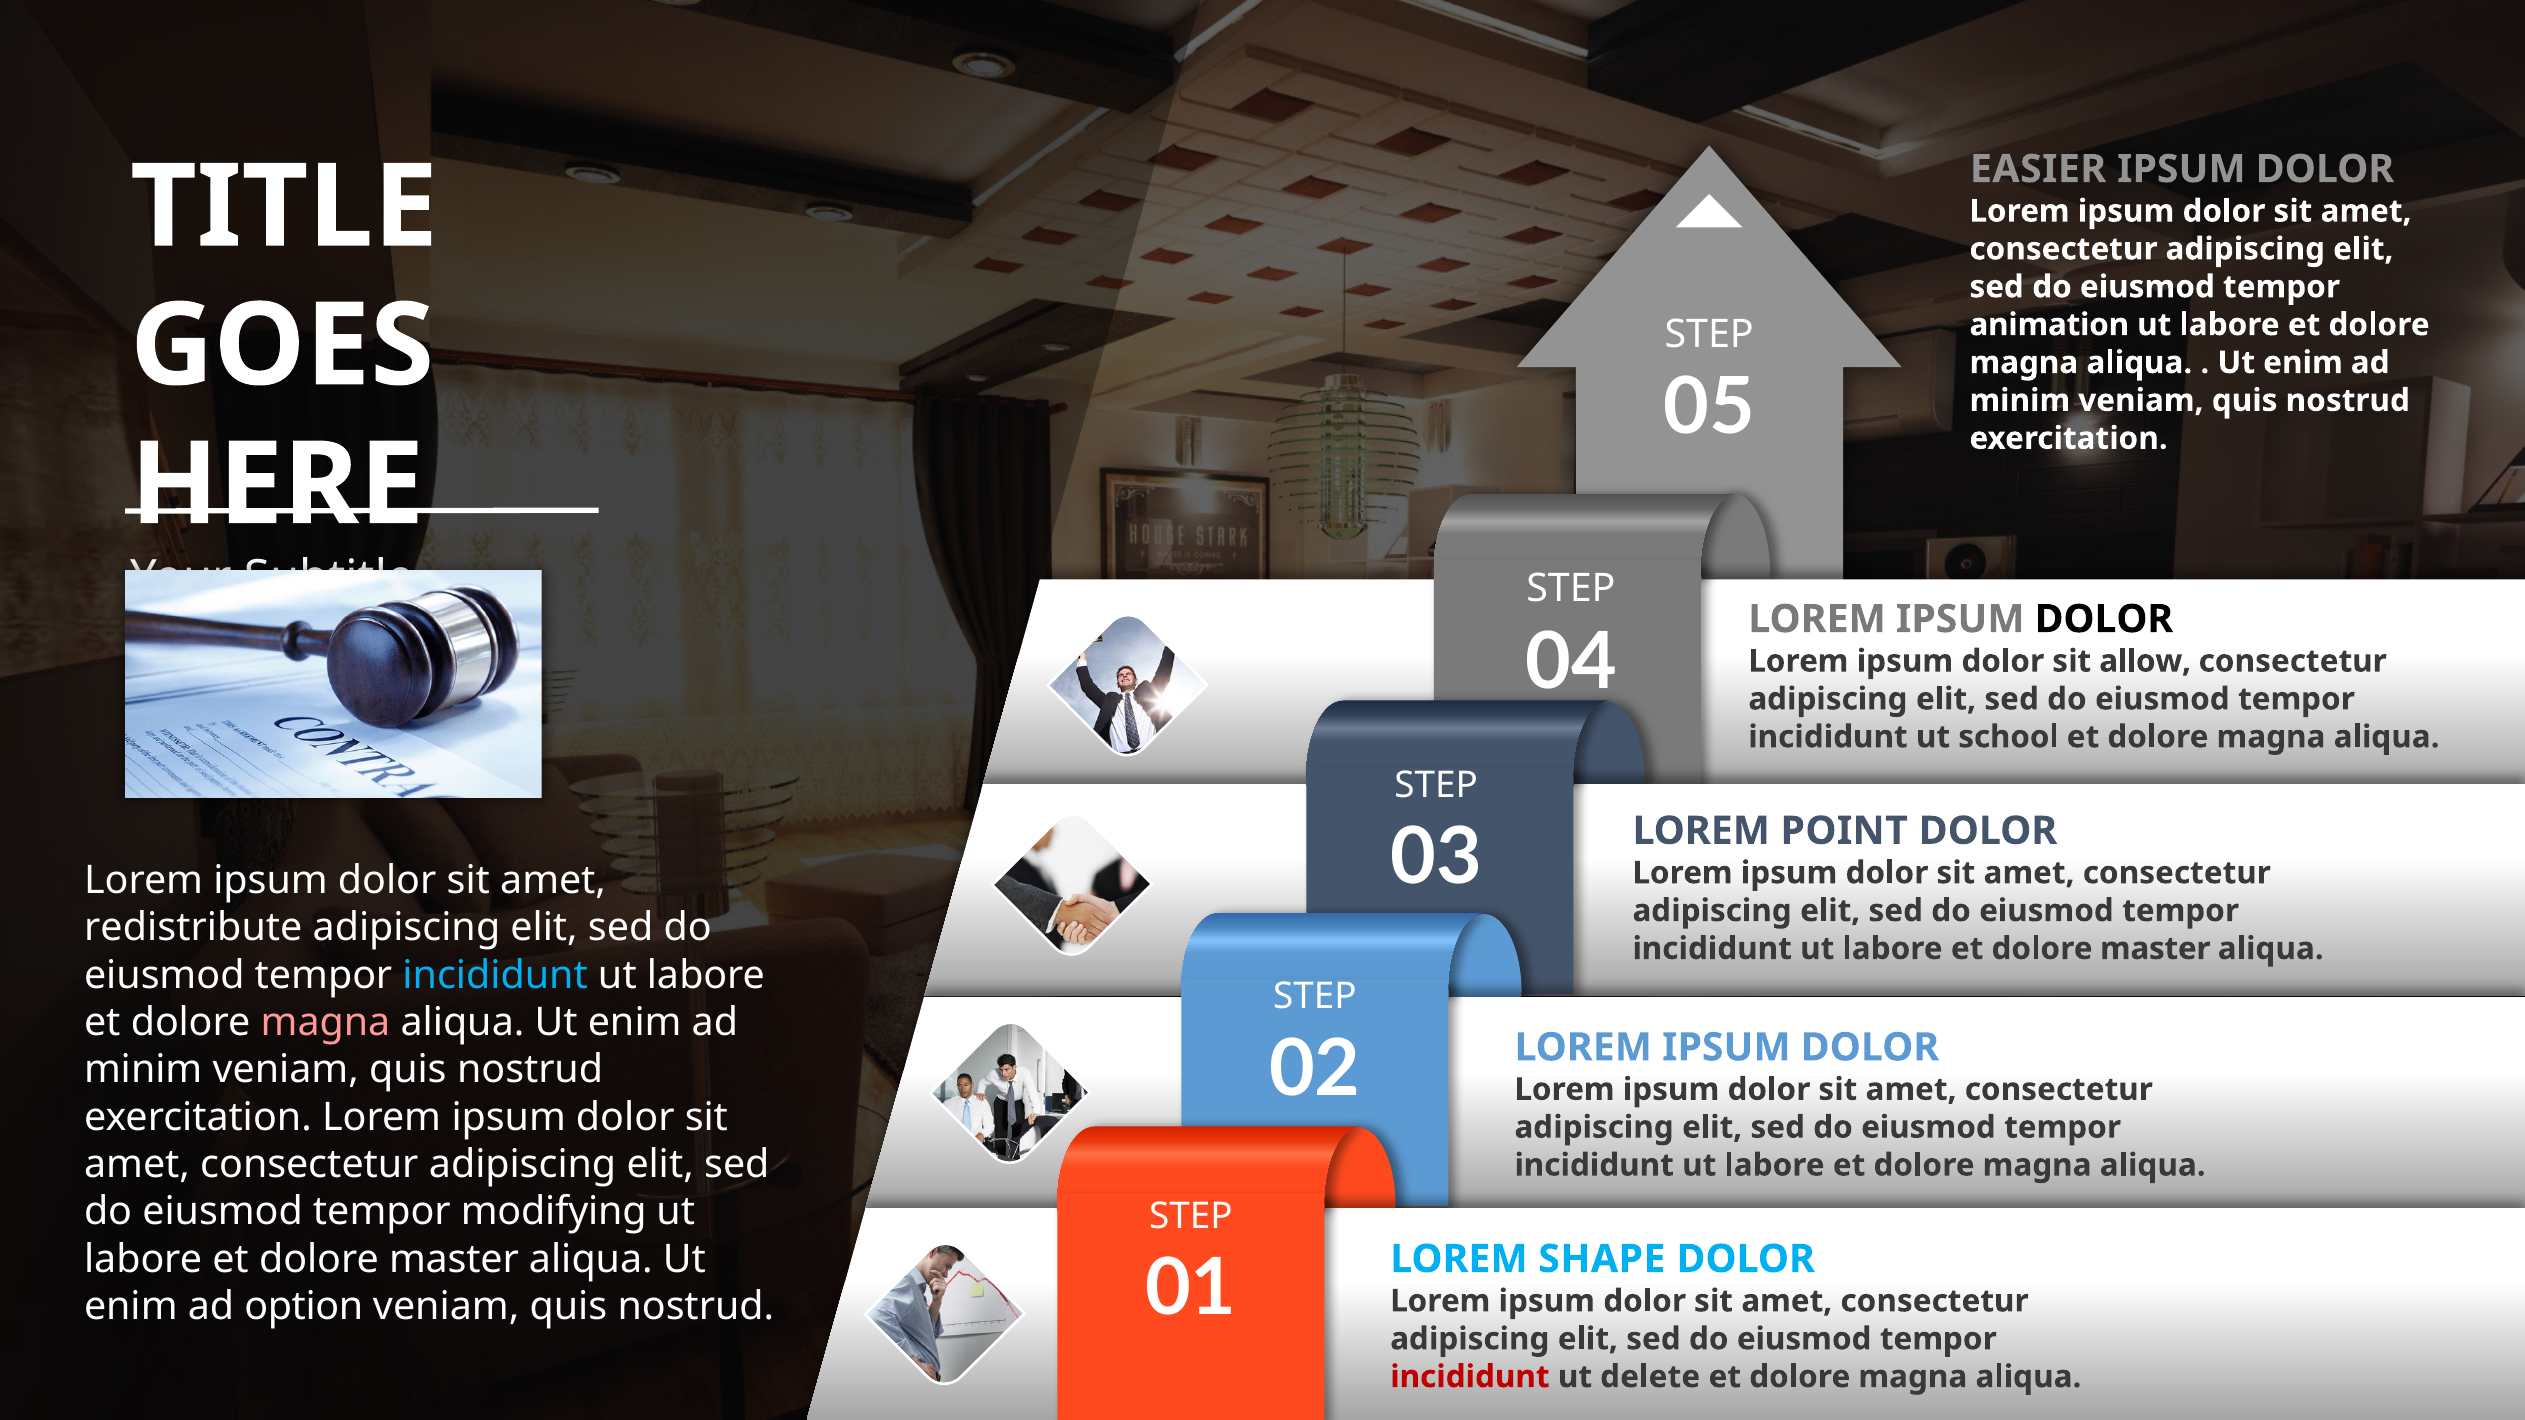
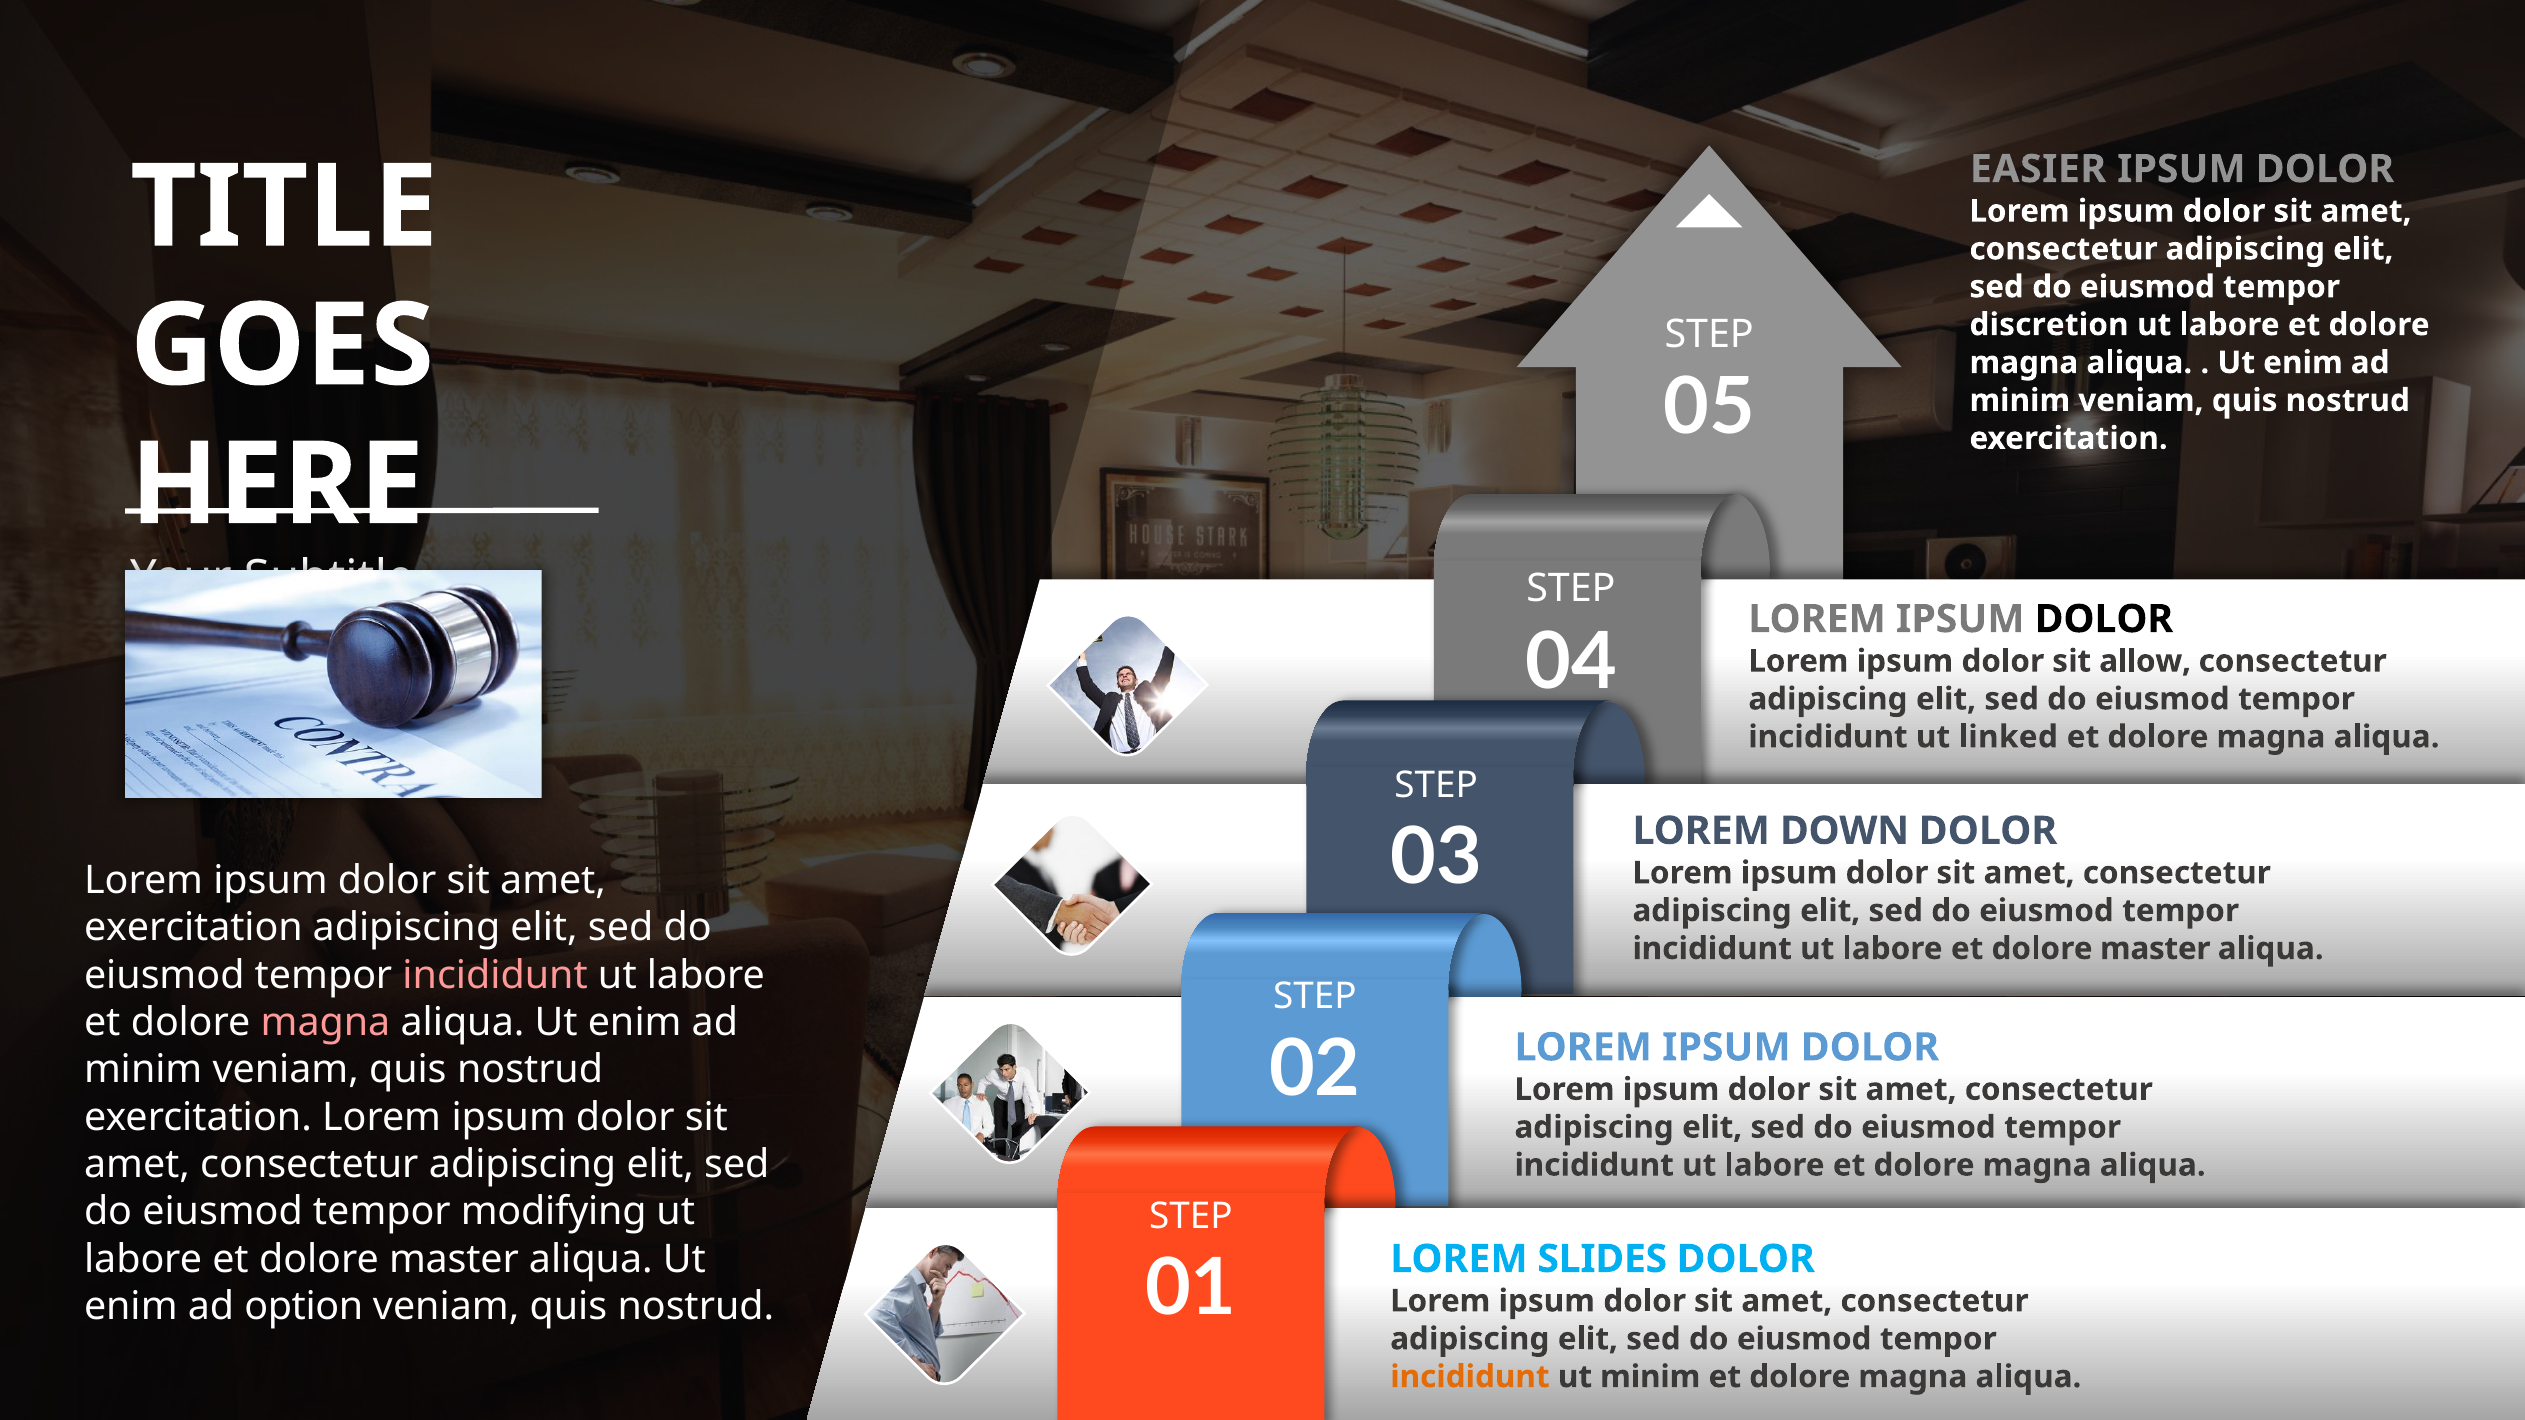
animation: animation -> discretion (2049, 325)
school: school -> linked (2008, 737)
POINT: POINT -> DOWN (1845, 831)
redistribute: redistribute -> exercitation (193, 928)
incididunt colour: light blue -> pink (495, 975)
SHAPE: SHAPE -> SLIDES (1602, 1259)
incididunt colour: red -> orange (1470, 1377)
ut delete: delete -> minim (1650, 1377)
